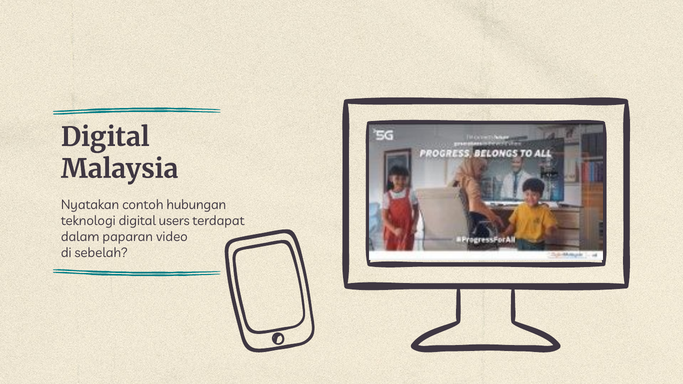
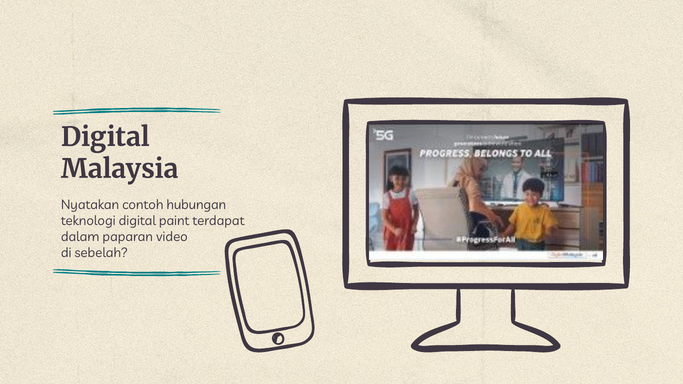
users: users -> paint (174, 221)
